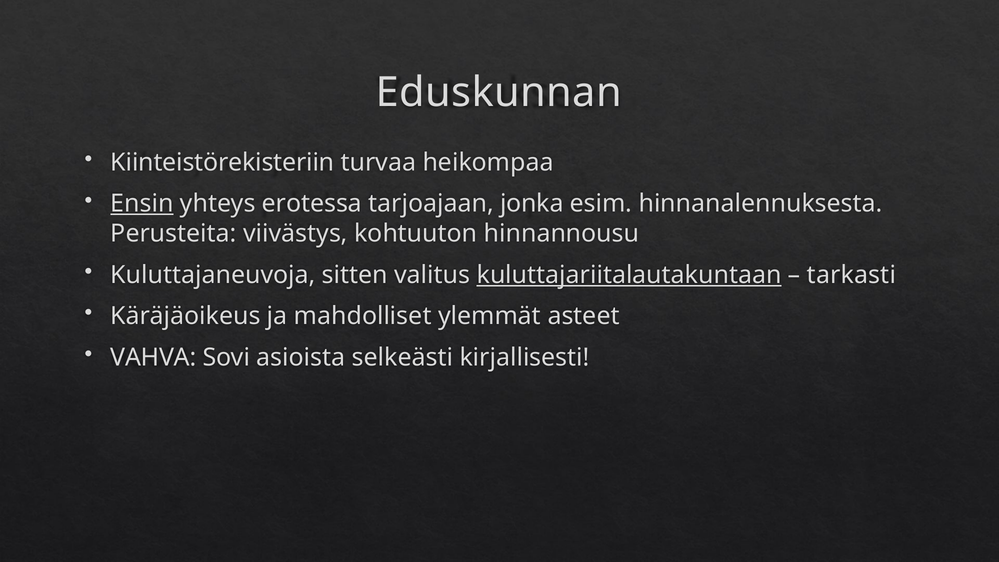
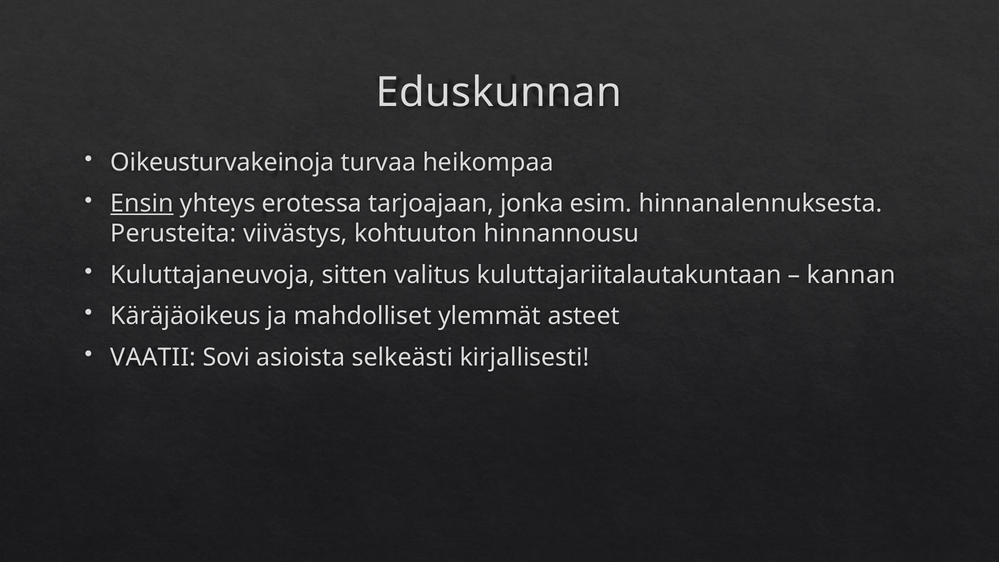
Kiinteistörekisteriin: Kiinteistörekisteriin -> Oikeusturvakeinoja (222, 162)
kuluttajariitalautakuntaan underline: present -> none (629, 275)
tarkasti: tarkasti -> kannan (851, 275)
VAHVA: VAHVA -> VAATII (153, 357)
